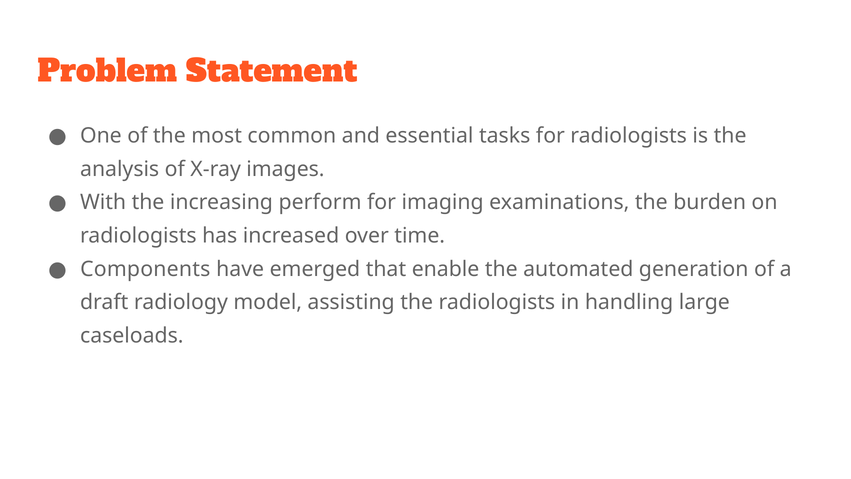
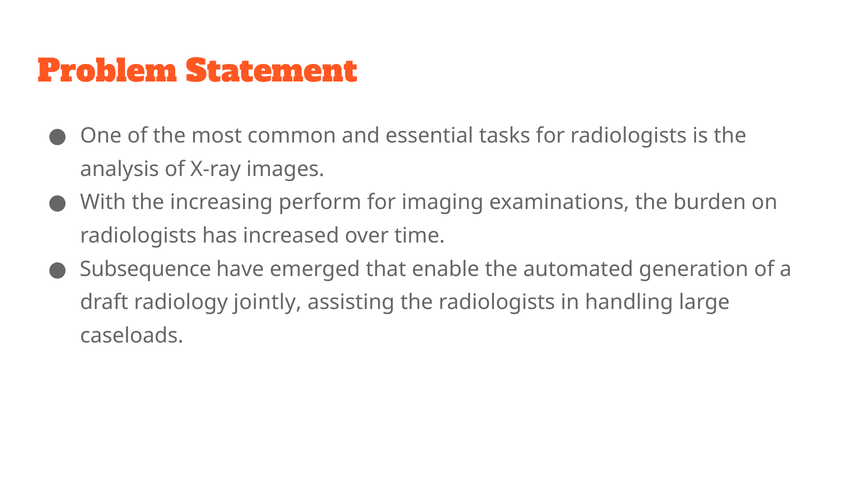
Components: Components -> Subsequence (145, 269)
model: model -> jointly (268, 302)
